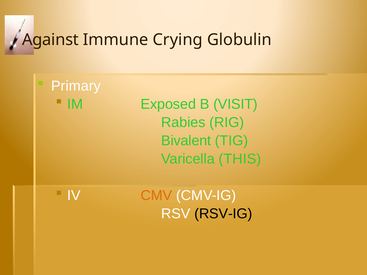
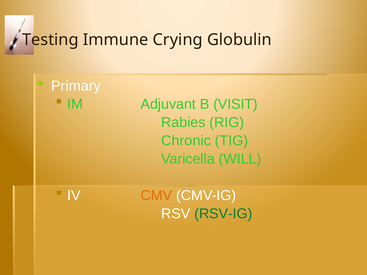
Against: Against -> Testing (50, 40)
Exposed: Exposed -> Adjuvant (168, 104)
Bivalent: Bivalent -> Chronic (186, 141)
THIS: THIS -> WILL (240, 159)
RSV-IG colour: black -> green (223, 214)
